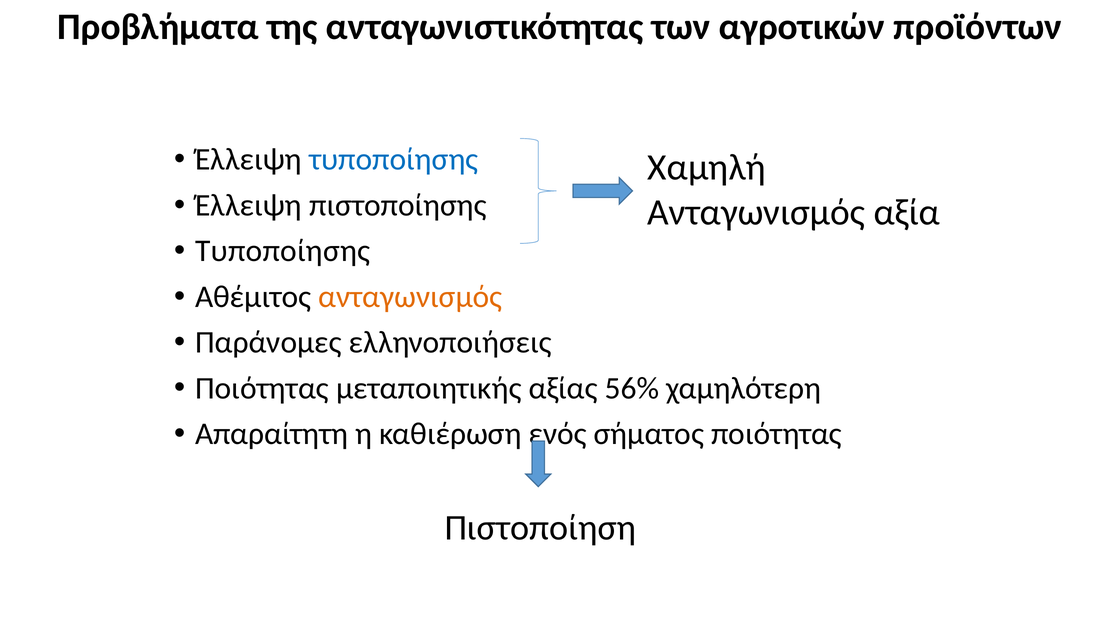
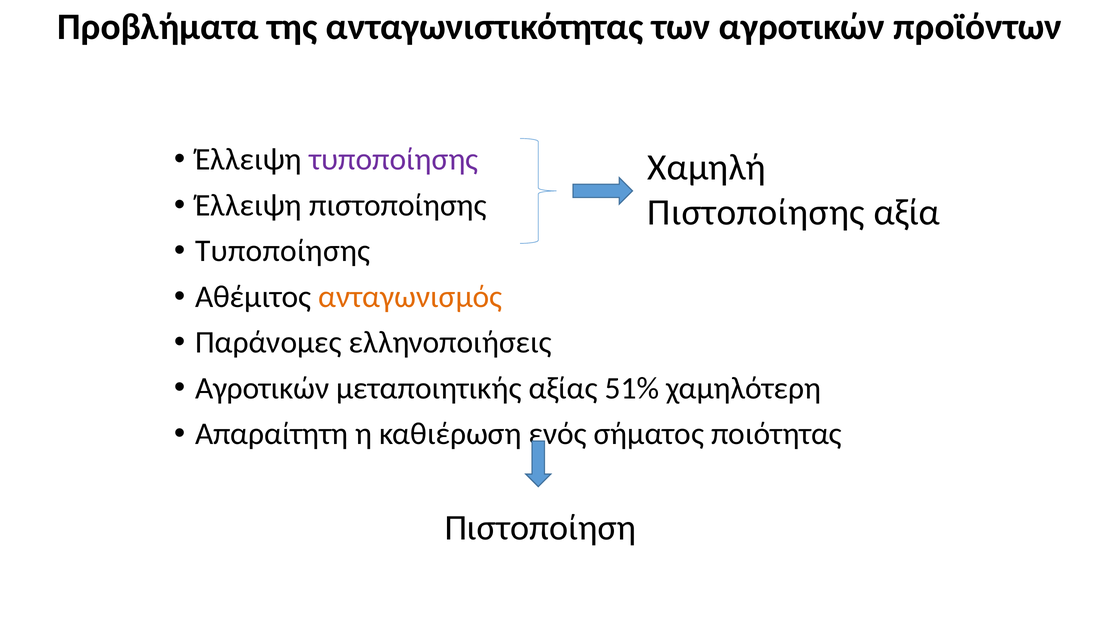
τυποποίησης colour: blue -> purple (394, 160)
Ανταγωνισμός: Ανταγωνισμός -> Πιστοποίησης (756, 212)
Ποιότητας: Ποιότητας -> Αγροτικών (262, 388)
56%: 56% -> 51% (632, 388)
